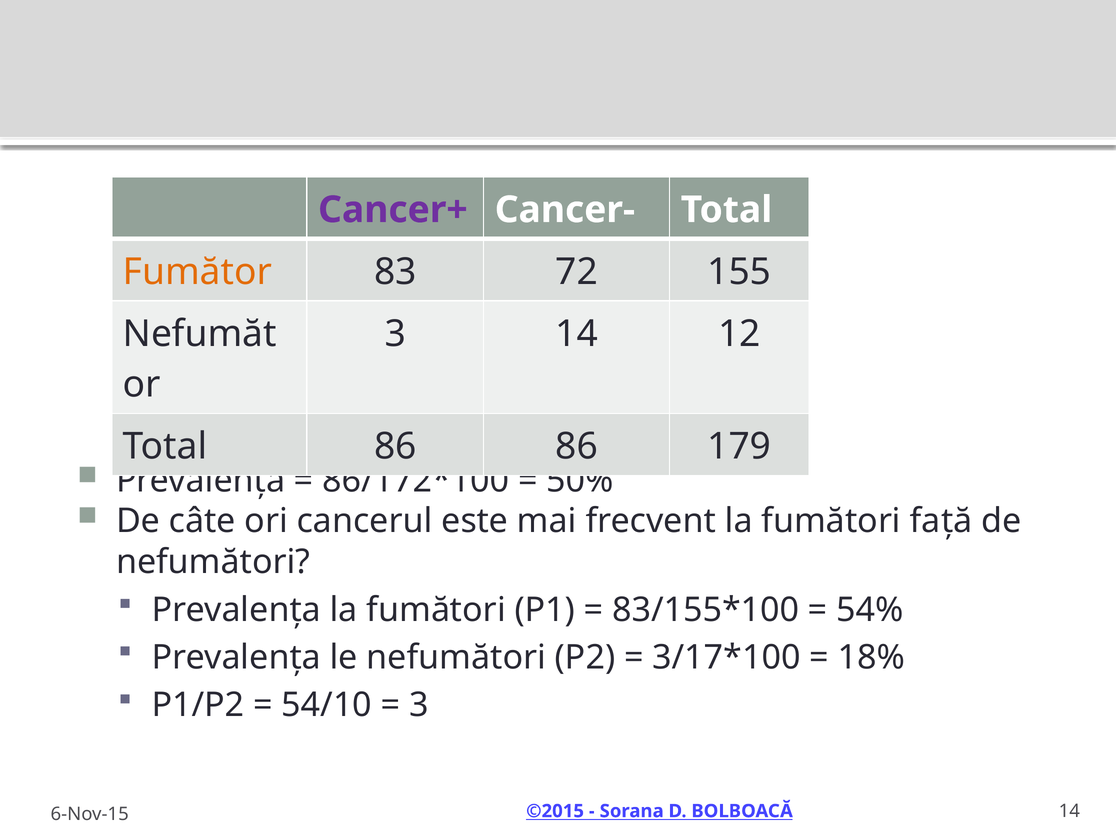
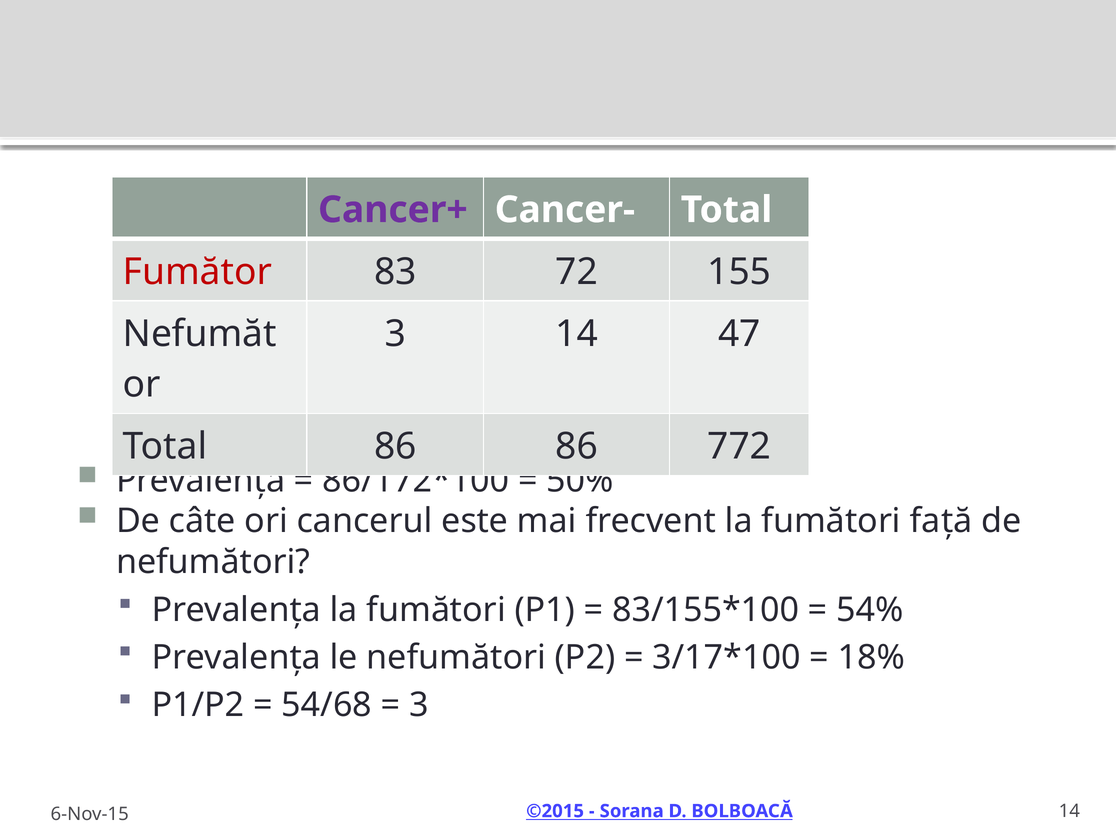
Fumător colour: orange -> red (197, 272)
12: 12 -> 47 (739, 334)
179: 179 -> 772 (739, 447)
54/10: 54/10 -> 54/68 (327, 705)
